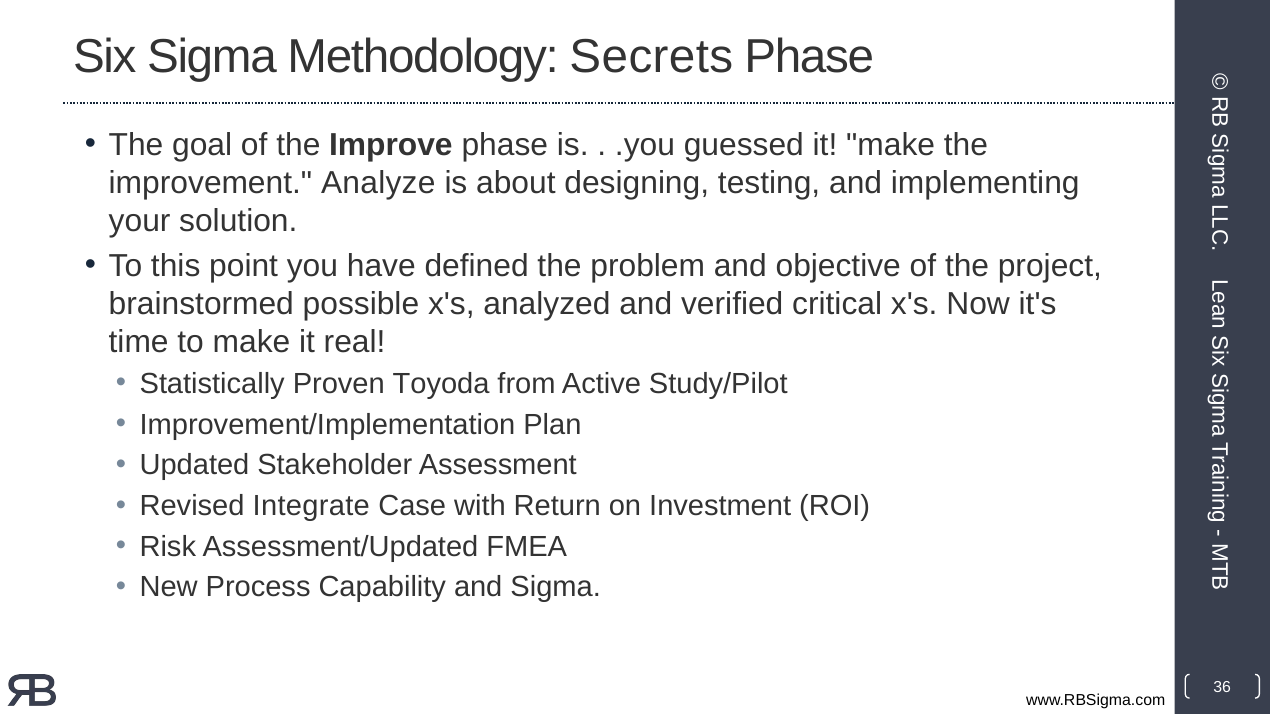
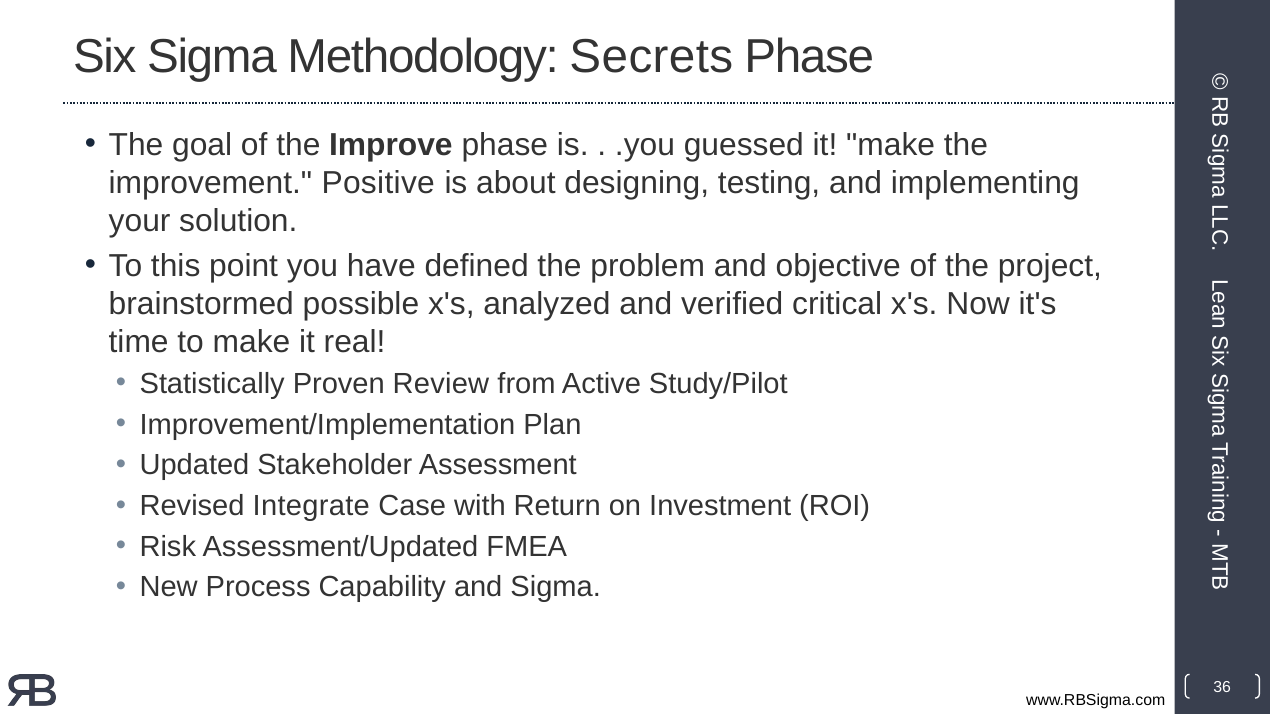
Analyze: Analyze -> Positive (378, 183)
Toyoda: Toyoda -> Review (441, 384)
